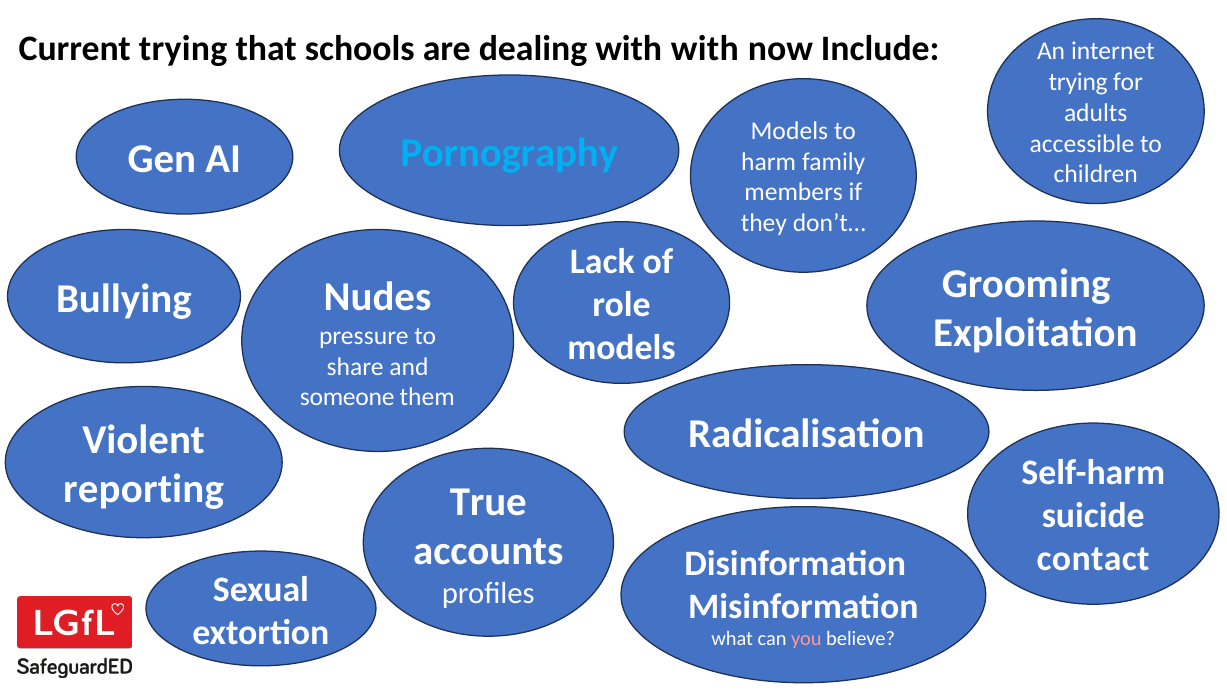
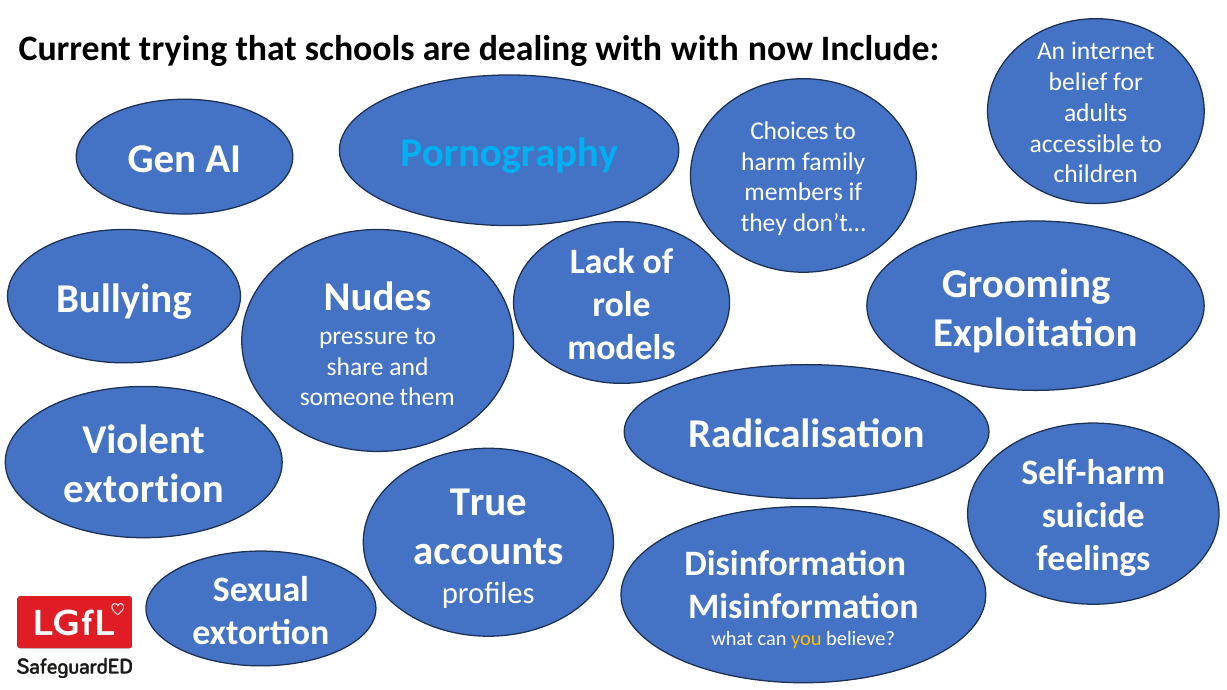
trying: trying -> belief (1078, 82)
Models: Models -> Choices (790, 131)
reporting: reporting -> extortion (143, 490)
contact: contact -> feelings (1093, 559)
you colour: pink -> yellow (806, 639)
